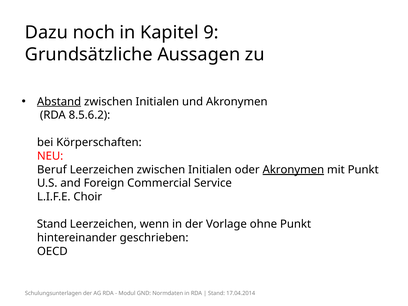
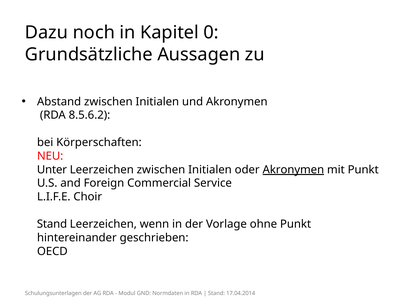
9: 9 -> 0 (211, 33)
Abstand underline: present -> none (59, 102)
Beruf: Beruf -> Unter (52, 170)
